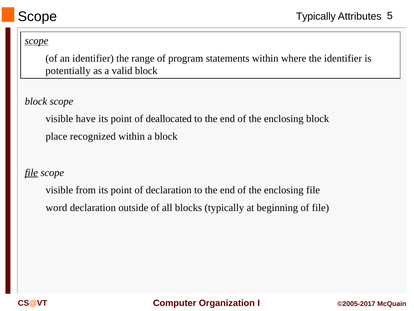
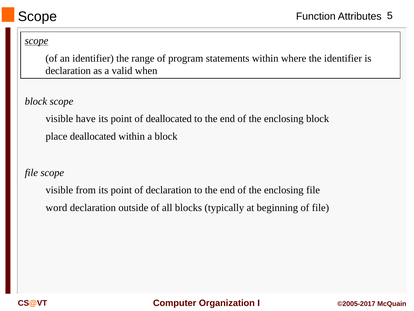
Typically: Typically -> Function (316, 17)
potentially: potentially -> declaration (68, 71)
valid block: block -> when (146, 71)
place recognized: recognized -> deallocated (93, 136)
file underline: present -> none (31, 172)
